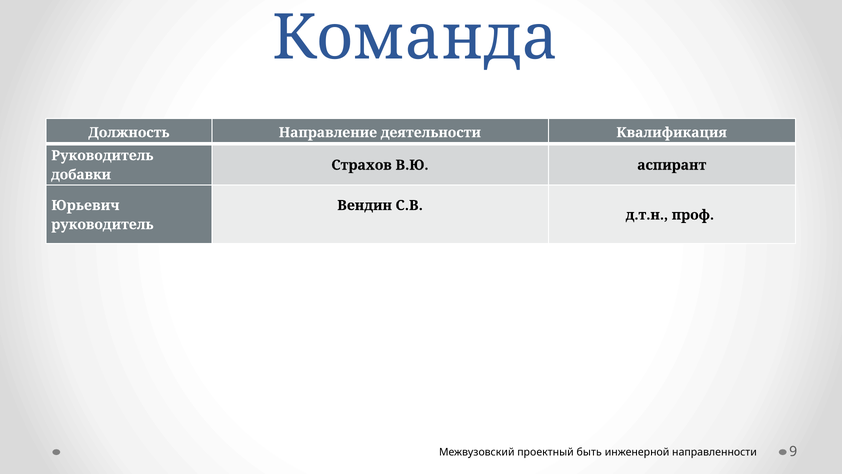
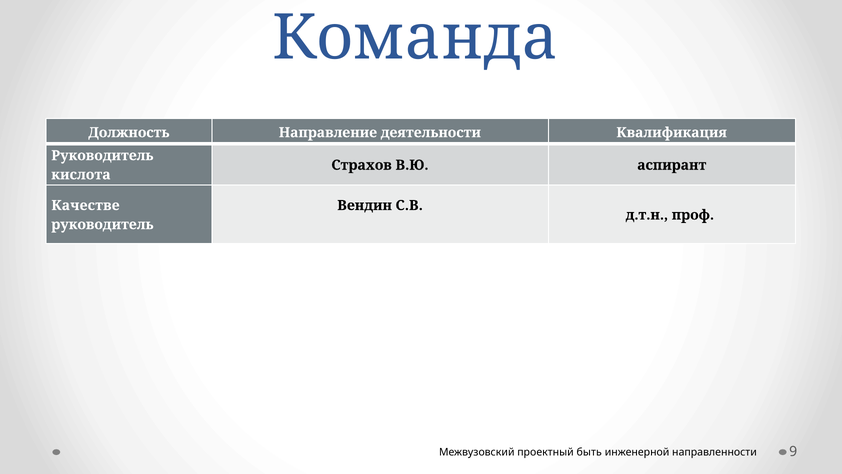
добавки: добавки -> кислота (81, 175)
Юрьевич: Юрьевич -> Качестве (86, 205)
